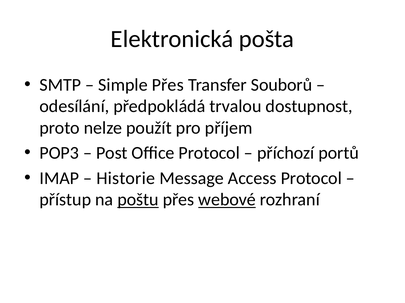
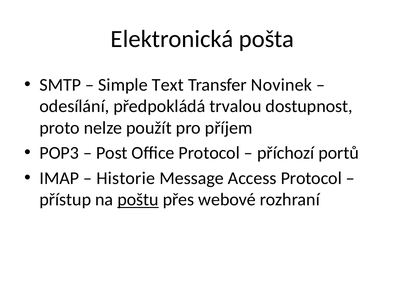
Simple Přes: Přes -> Text (168, 85)
Souborů: Souborů -> Novinek (281, 85)
webové underline: present -> none (227, 200)
